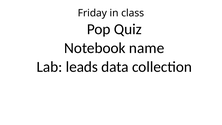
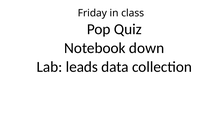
name: name -> down (147, 48)
